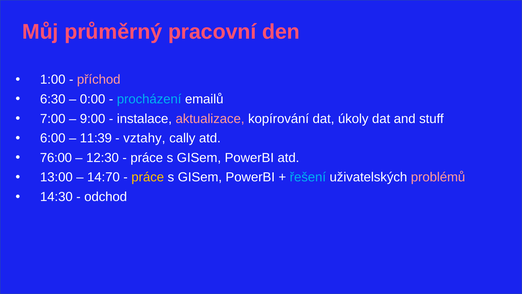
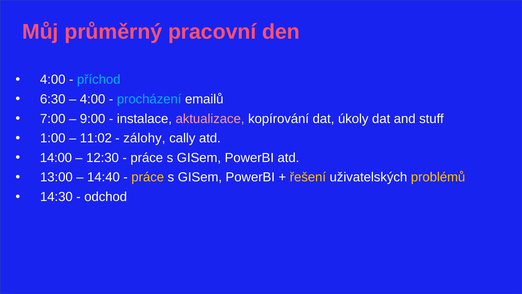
1:00: 1:00 -> 4:00 (53, 79)
příchod colour: pink -> light blue (99, 79)
0:00: 0:00 -> 4:00 (93, 99)
6:00: 6:00 -> 1:00 (53, 138)
11:39: 11:39 -> 11:02 (96, 138)
vztahy: vztahy -> zálohy (144, 138)
76:00: 76:00 -> 14:00 (56, 158)
14:70: 14:70 -> 14:40 (103, 177)
řešení colour: light blue -> yellow (308, 177)
problémů colour: pink -> yellow (438, 177)
